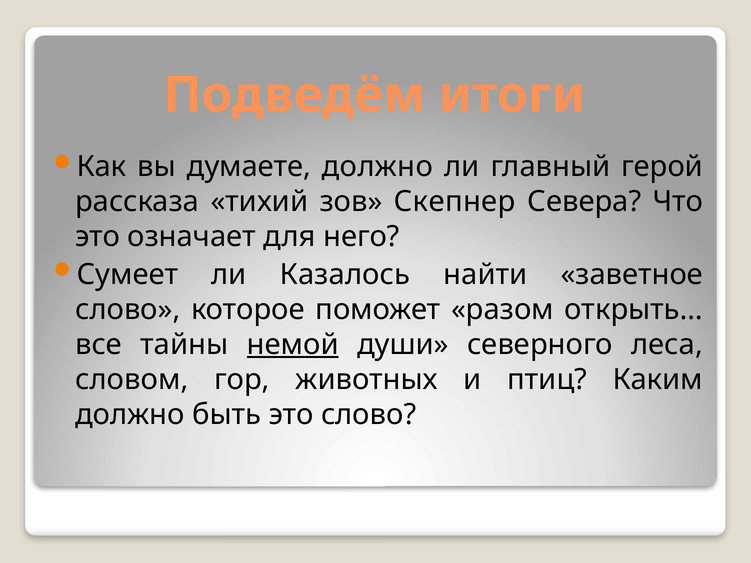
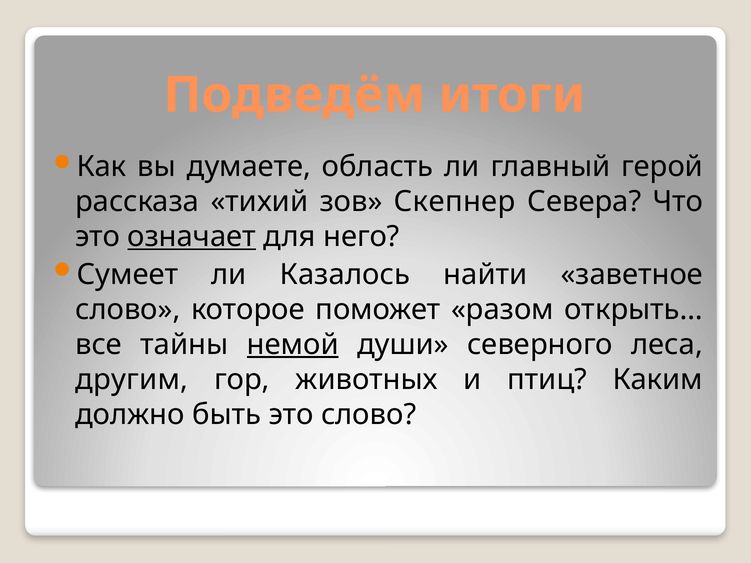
думаете должно: должно -> область (378, 167)
означает underline: none -> present (192, 237)
словом: словом -> другим (132, 380)
